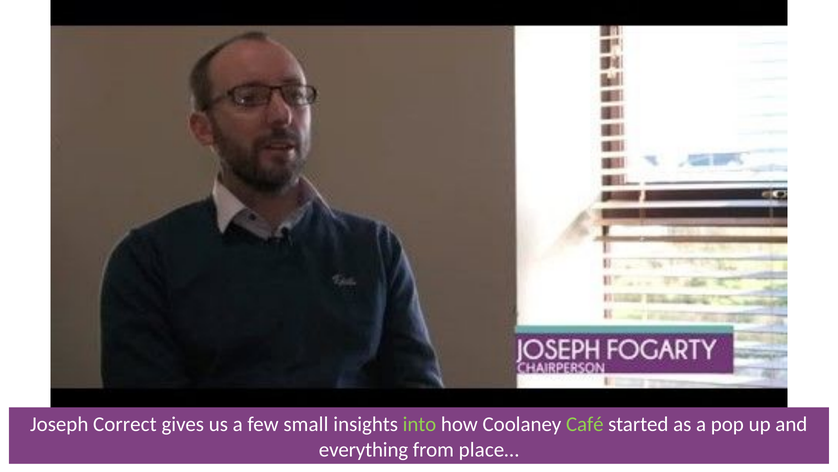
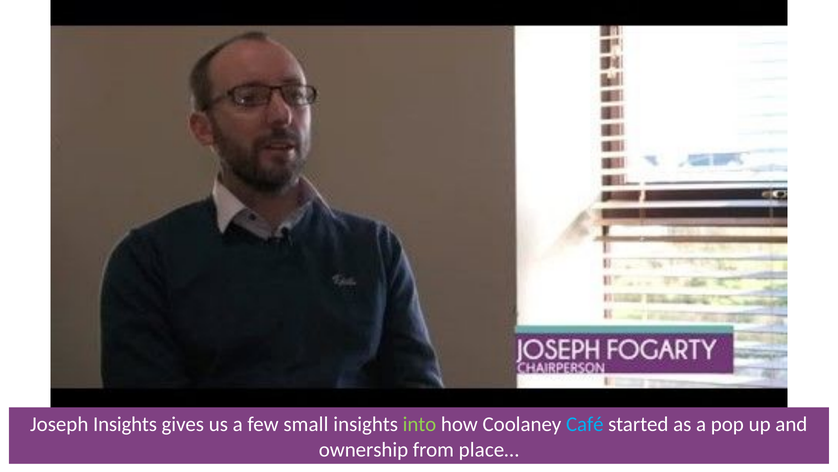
Joseph Correct: Correct -> Insights (125, 424)
Café colour: light green -> light blue (585, 424)
everything: everything -> ownership (364, 449)
